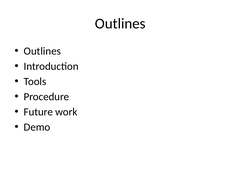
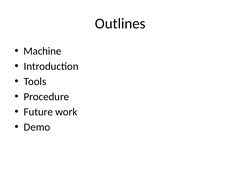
Outlines: Outlines -> Machine (42, 51)
